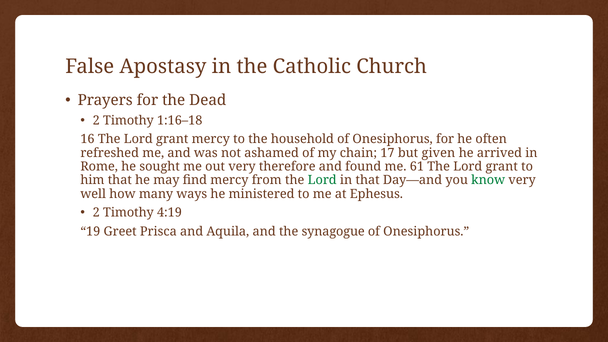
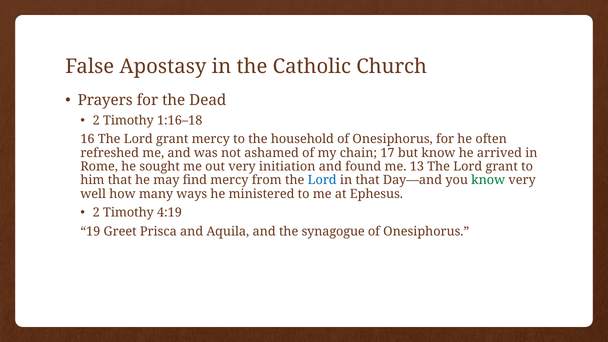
but given: given -> know (438, 153)
therefore: therefore -> initiation (287, 167)
61: 61 -> 13 (417, 167)
Lord colour: green -> blue (322, 180)
